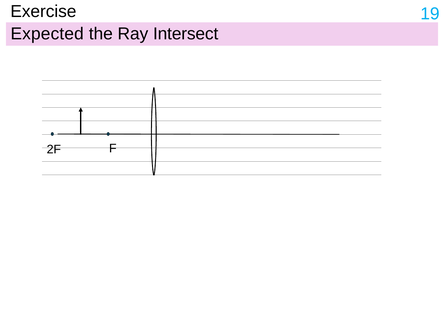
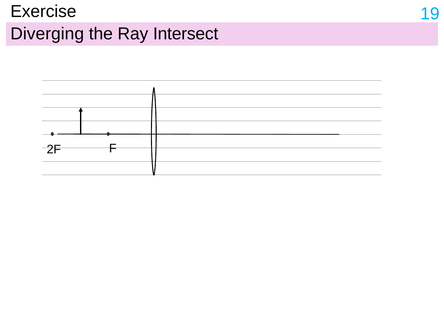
Expected: Expected -> Diverging (47, 34)
